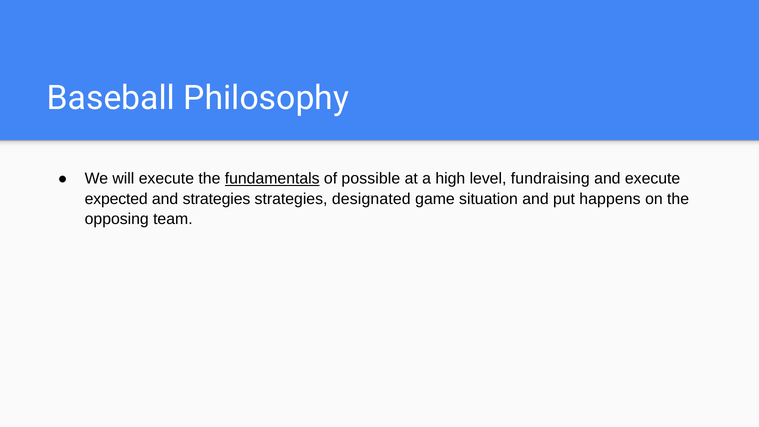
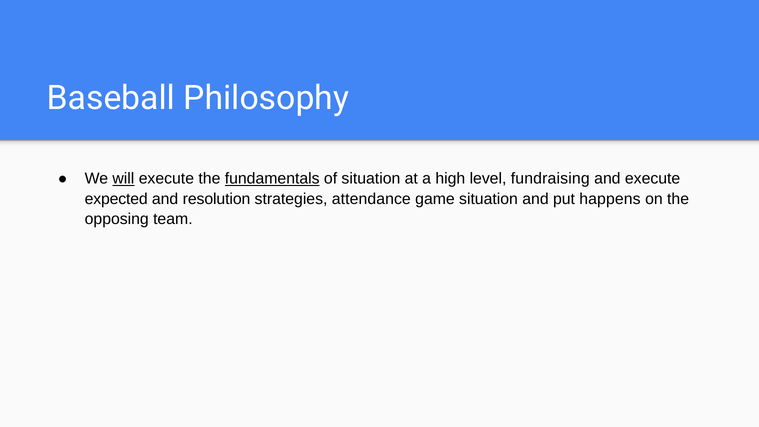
will underline: none -> present (123, 179)
of possible: possible -> situation (371, 179)
and strategies: strategies -> resolution (217, 199)
designated: designated -> attendance (371, 199)
